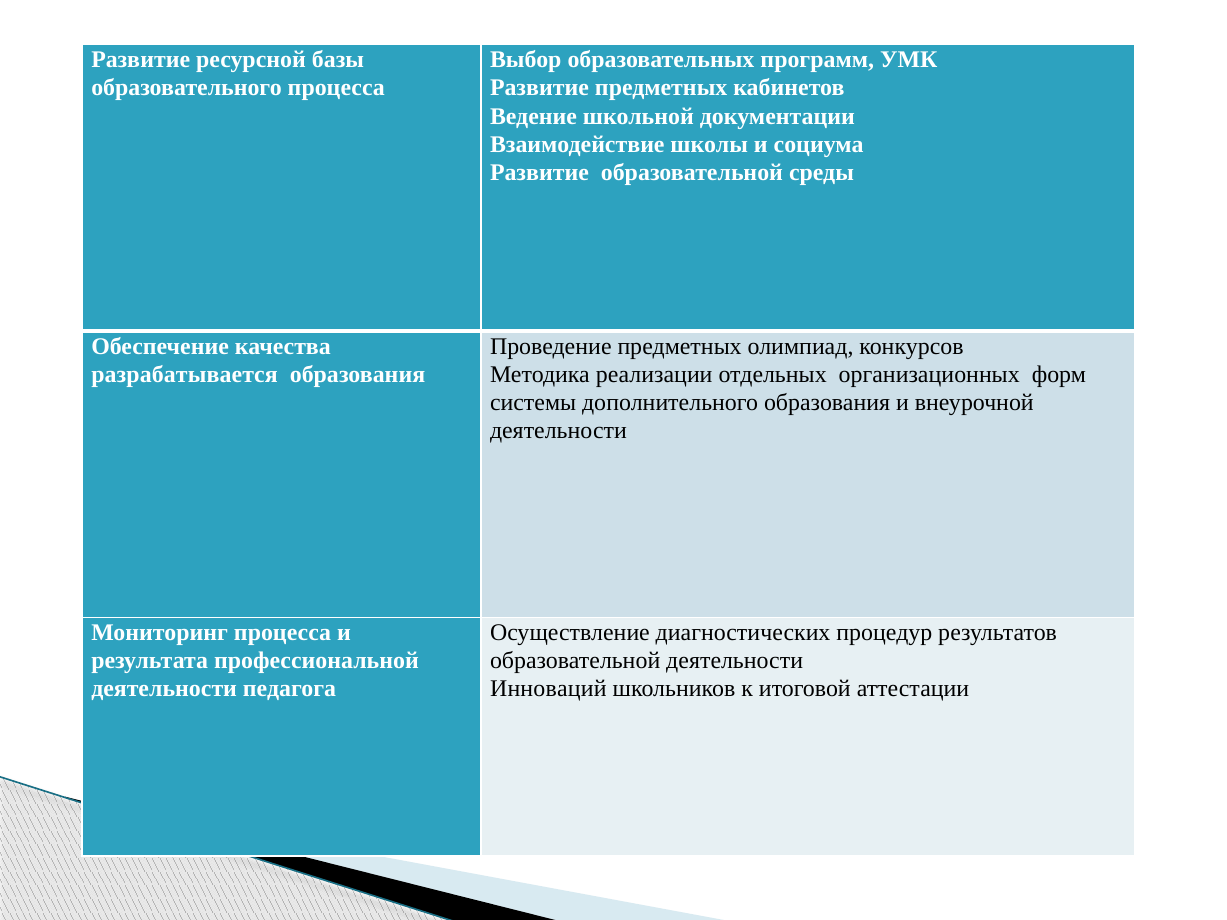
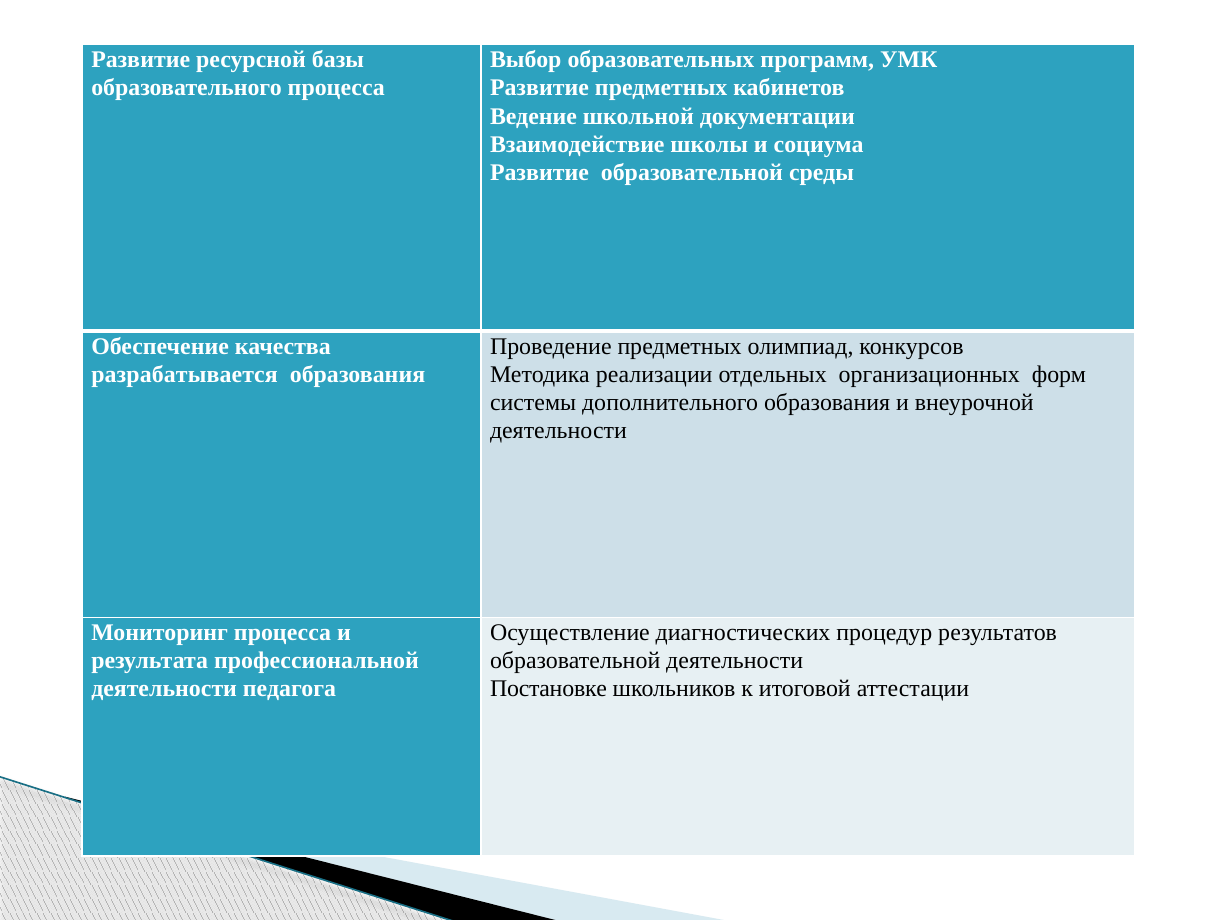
Инноваций: Инноваций -> Постановке (549, 689)
